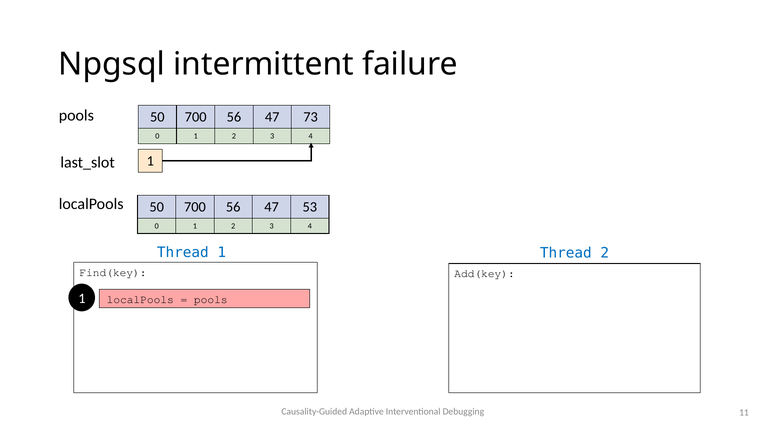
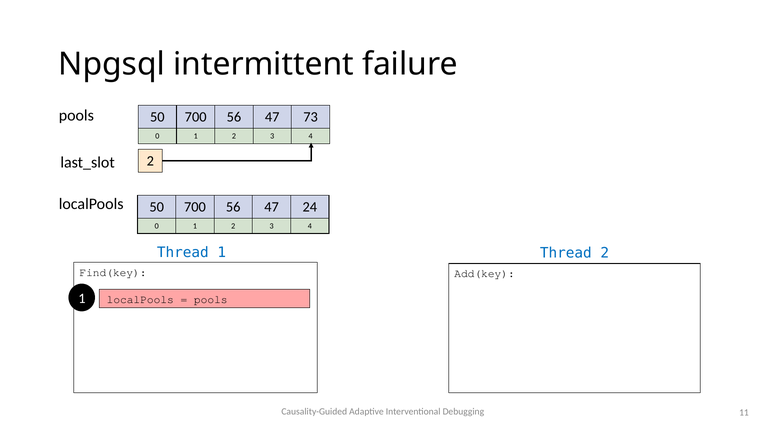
last_slot 1: 1 -> 2 (150, 161)
53: 53 -> 24 (310, 207)
